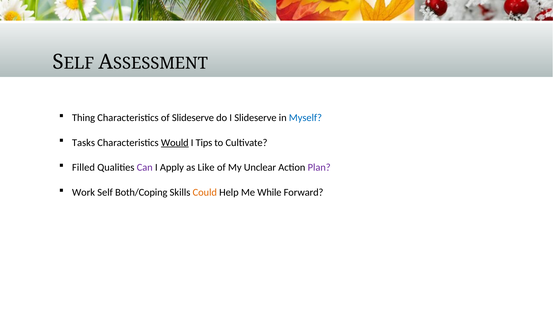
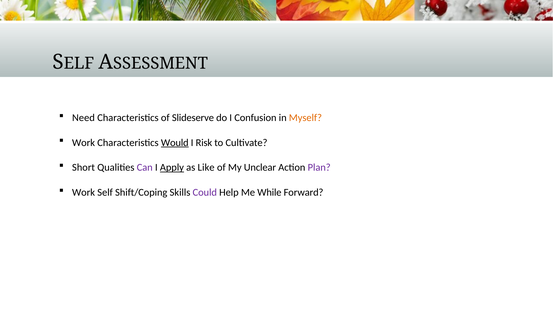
Thing: Thing -> Need (83, 118)
I Slideserve: Slideserve -> Confusion (255, 118)
Myself colour: blue -> orange (305, 118)
Tasks: Tasks -> Work (84, 143)
Tips: Tips -> Risk (204, 143)
Filled: Filled -> Short (83, 168)
Apply underline: none -> present (172, 168)
Both/Coping: Both/Coping -> Shift/Coping (141, 192)
Could colour: orange -> purple (205, 192)
